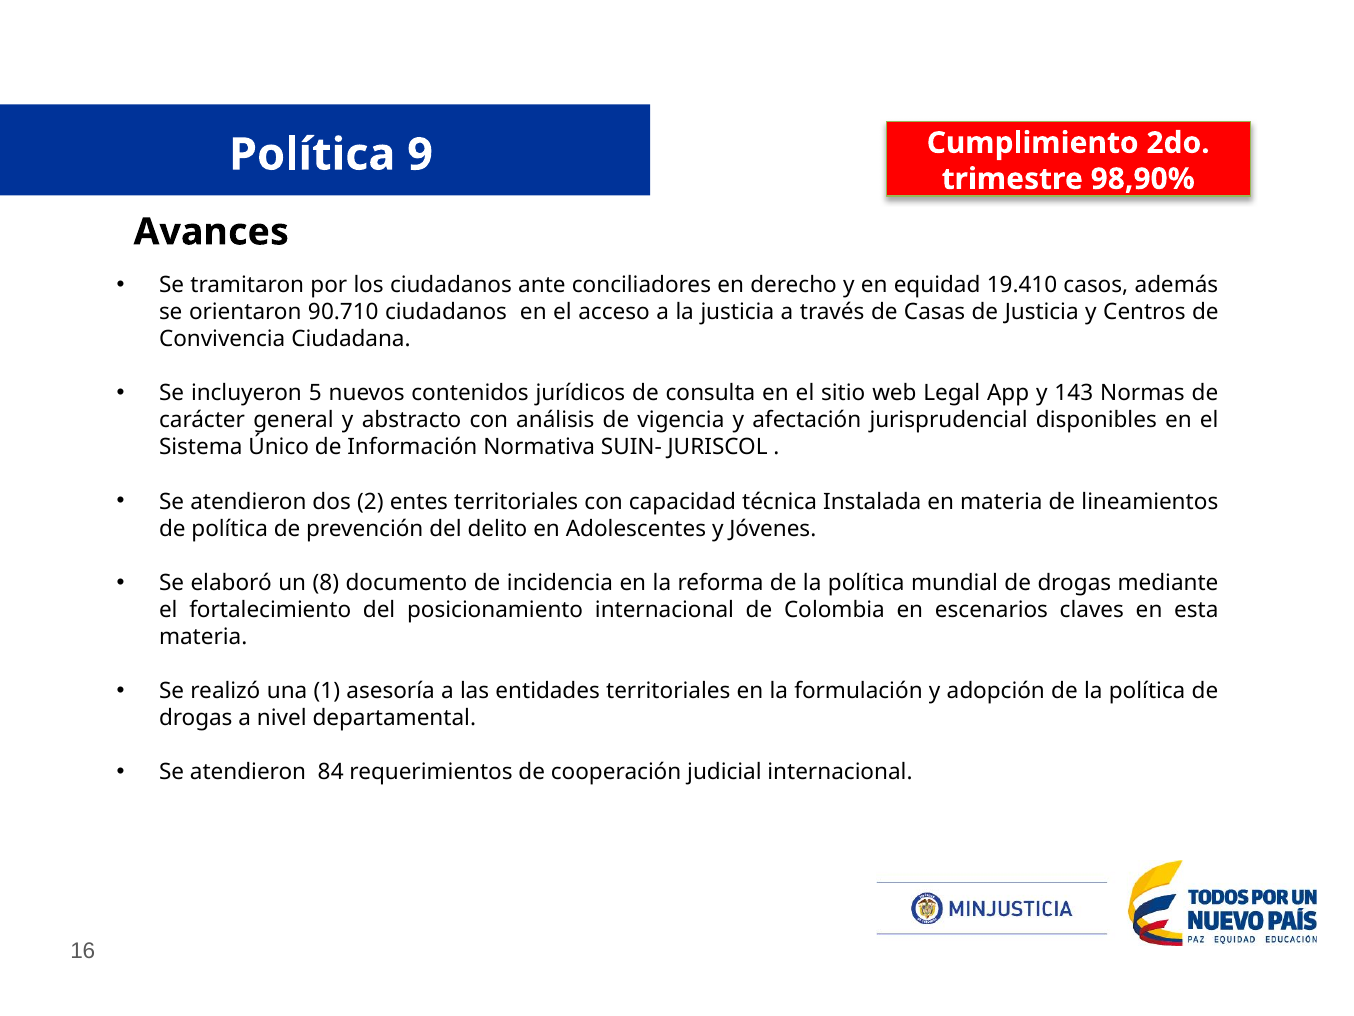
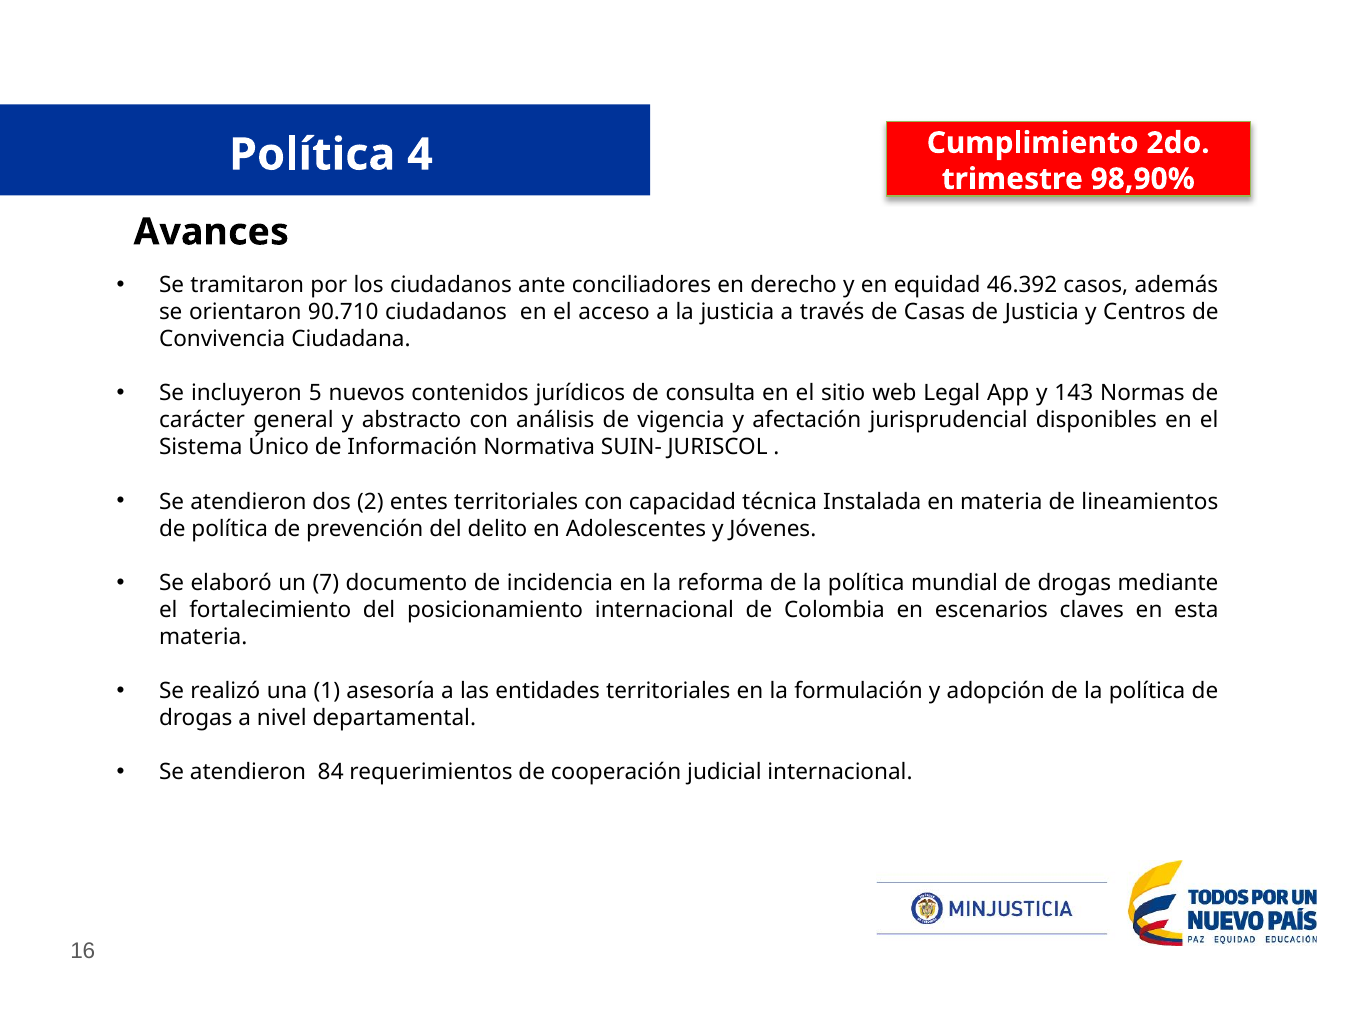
9: 9 -> 4 (420, 155)
19.410: 19.410 -> 46.392 (1022, 285)
8: 8 -> 7 (326, 583)
